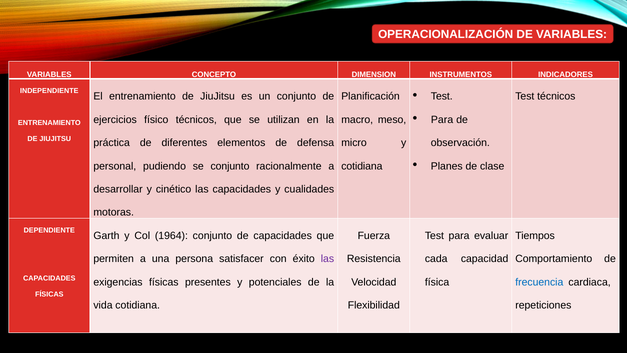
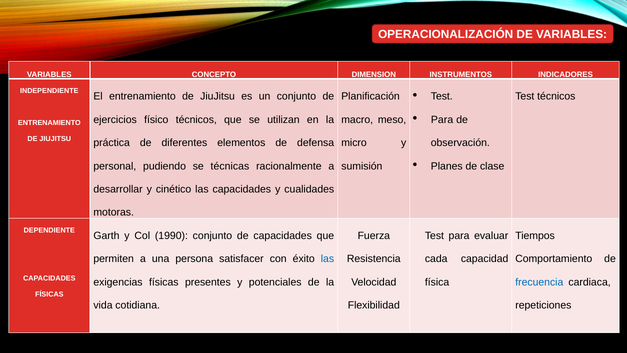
se conjunto: conjunto -> técnicas (230, 166)
cotidiana: cotidiana -> sumisión (362, 166)
1964: 1964 -> 1990 (171, 236)
las colour: purple -> blue (327, 259)
